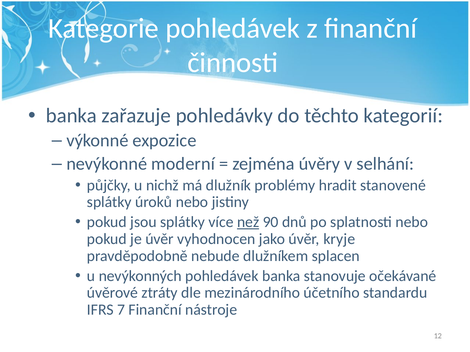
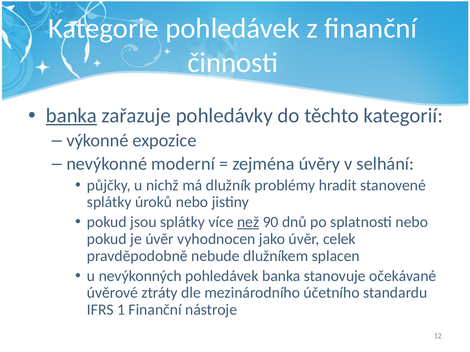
banka underline: none -> present (71, 116)
kryje: kryje -> celek (339, 239)
7: 7 -> 1 (121, 310)
